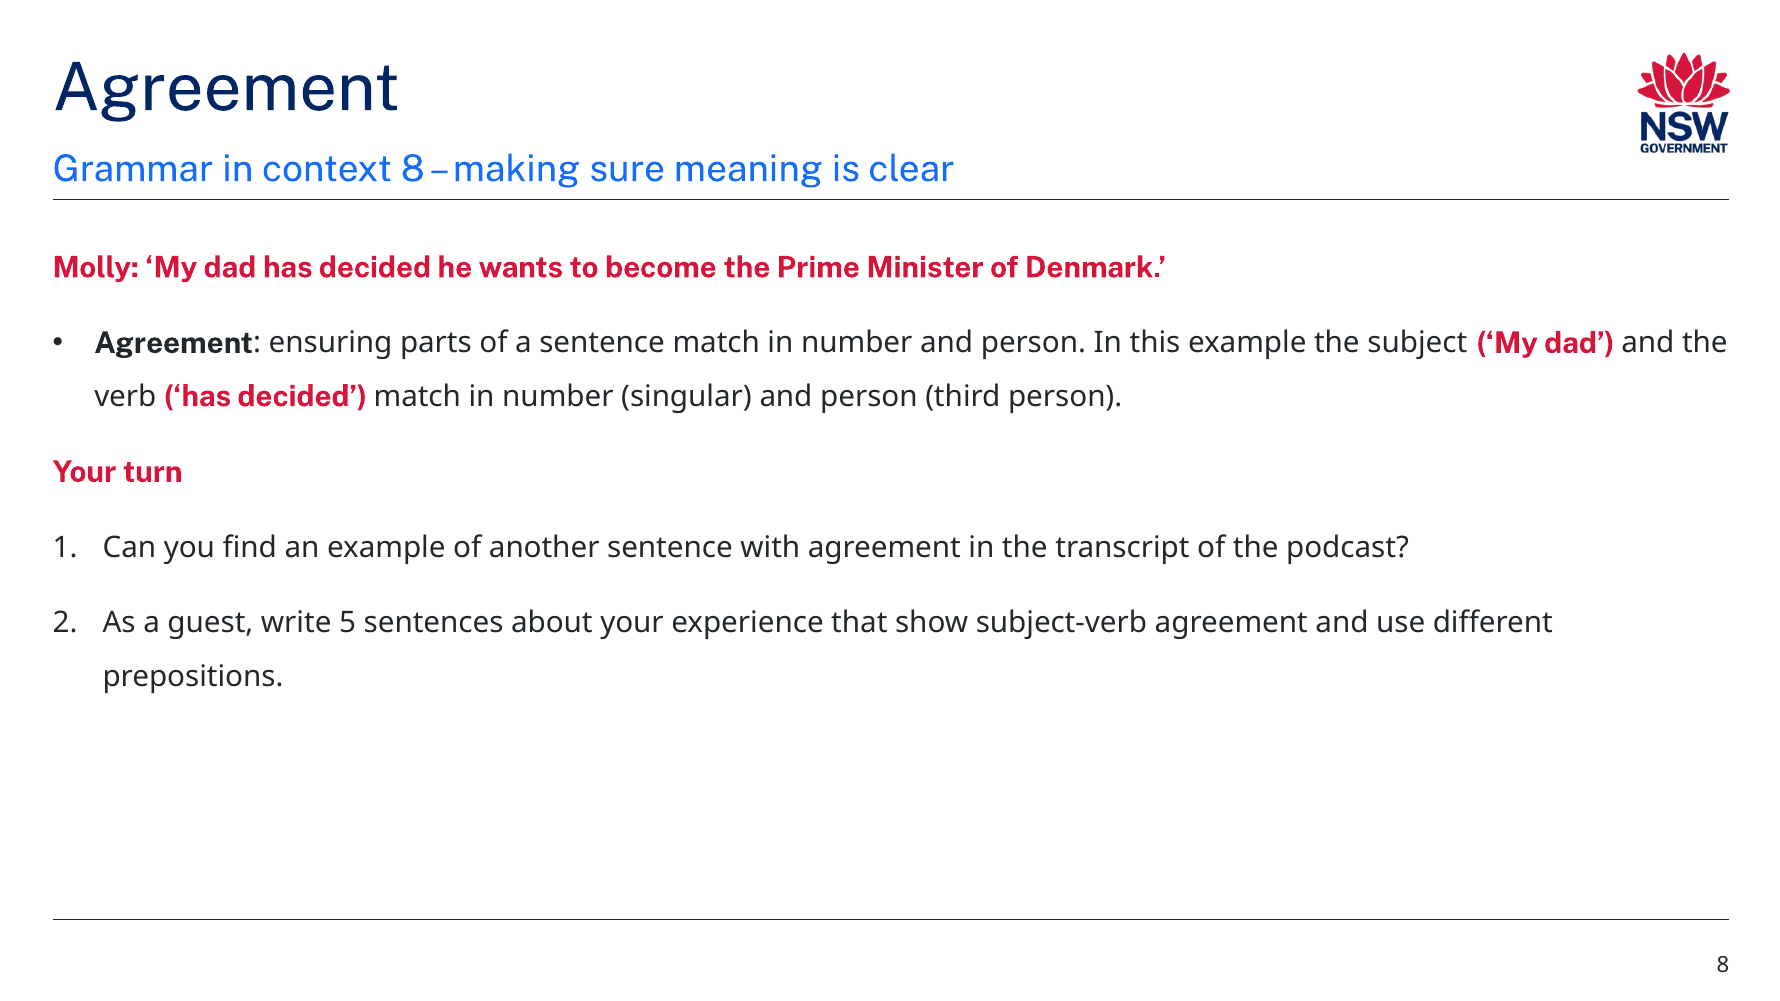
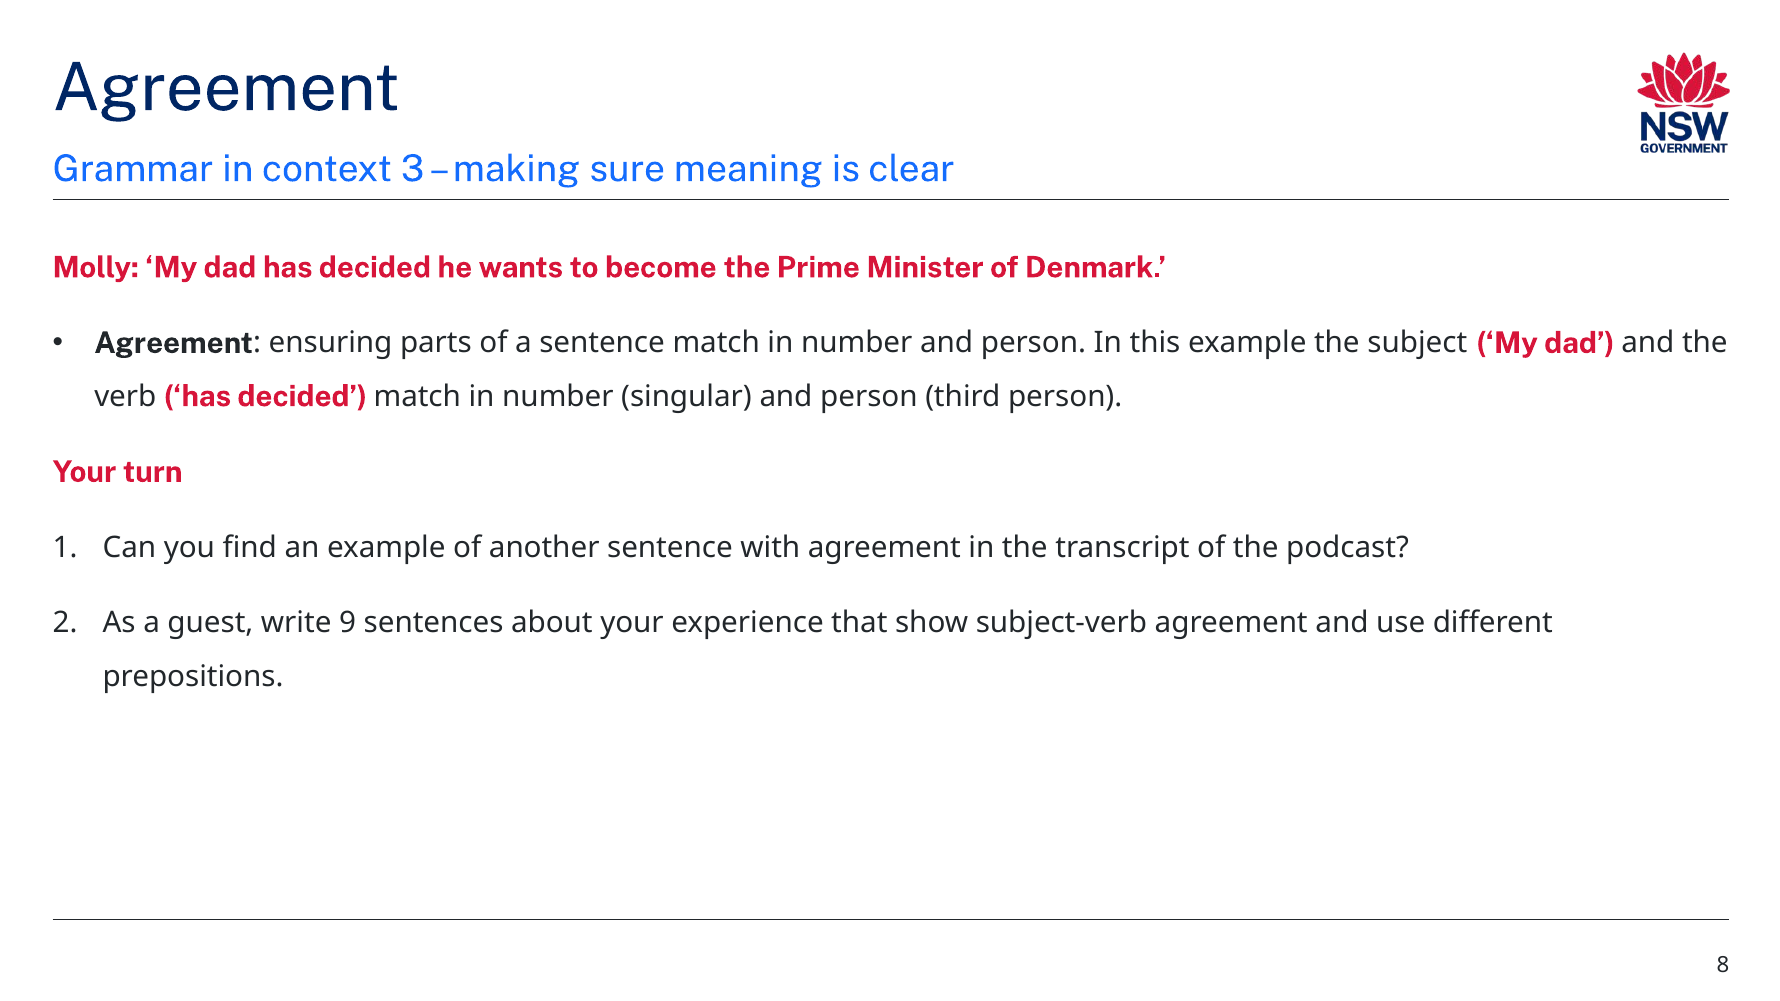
context 8: 8 -> 3 (413, 169)
5: 5 -> 9 (347, 623)
